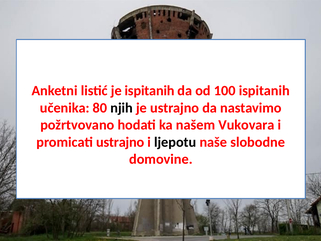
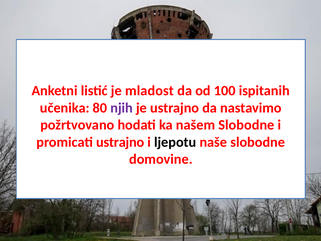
je ispitanih: ispitanih -> mladost (149, 91)
njih colour: black -> purple (122, 108)
našem Vukovara: Vukovara -> Slobodne (246, 125)
